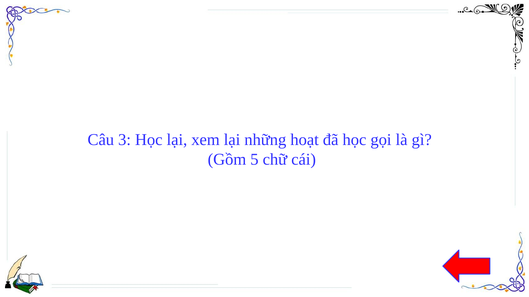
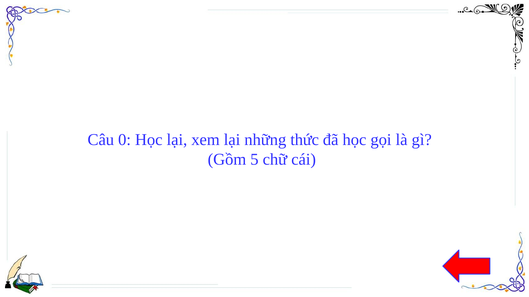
3: 3 -> 0 (125, 140)
hoạt: hoạt -> thức (305, 140)
